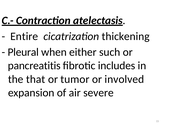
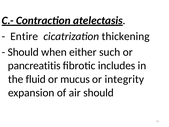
Pleural: Pleural -> Should (23, 52)
that: that -> fluid (36, 79)
tumor: tumor -> mucus (75, 79)
involved: involved -> integrity (124, 79)
air severe: severe -> should (99, 93)
